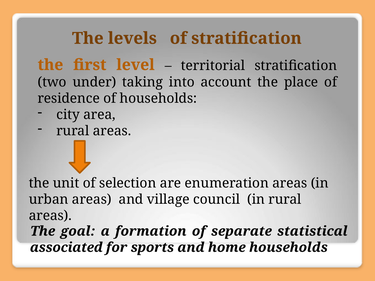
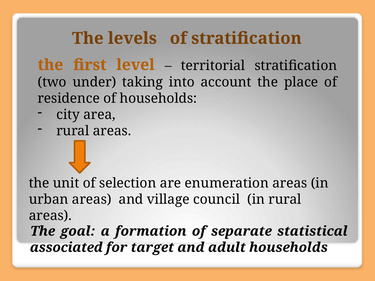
sports: sports -> target (152, 248)
home: home -> adult (227, 248)
